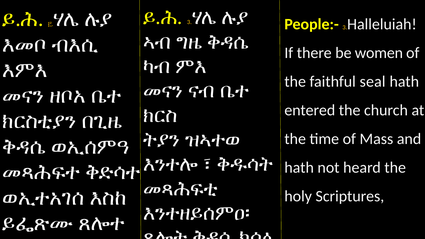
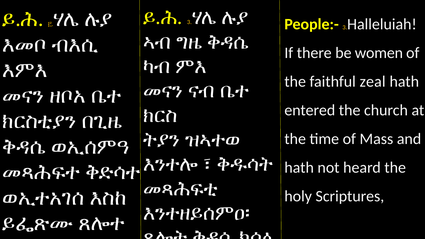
seal: seal -> zeal (373, 82)
